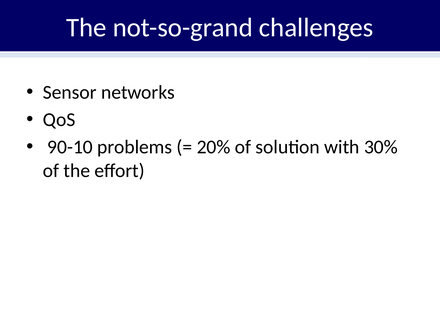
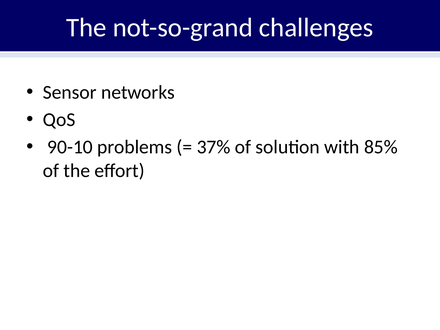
20%: 20% -> 37% (214, 147)
30%: 30% -> 85% (381, 147)
